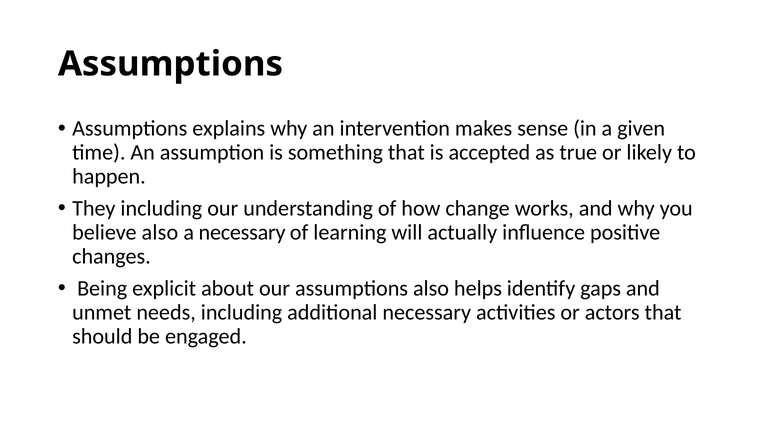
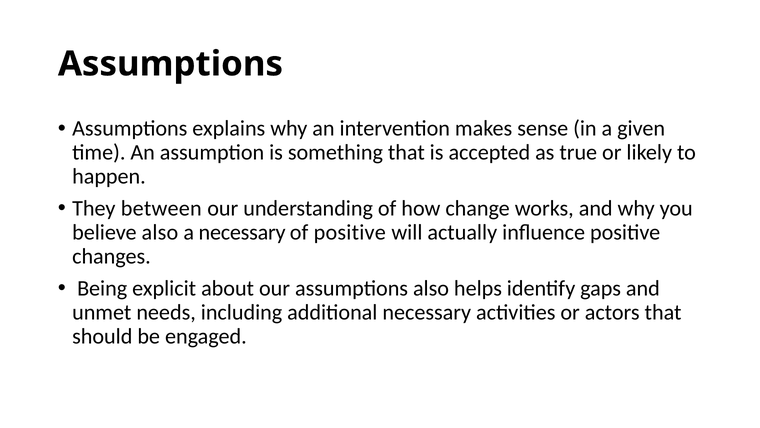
They including: including -> between (161, 208)
of learning: learning -> positive (350, 232)
